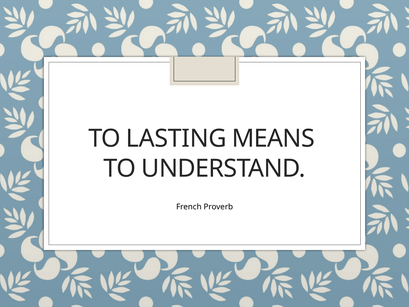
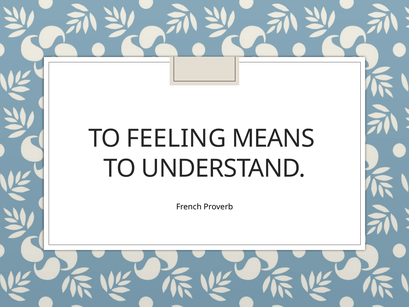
LASTING: LASTING -> FEELING (176, 138)
